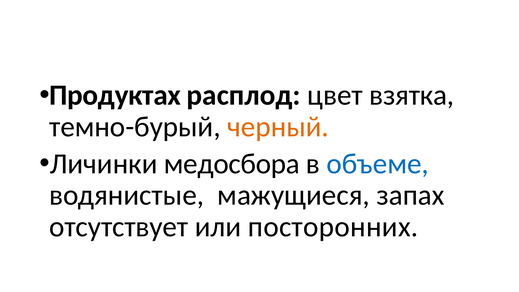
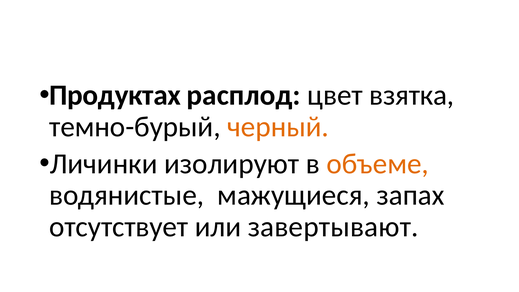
медосбора: медосбора -> изолируют (232, 164)
объеме colour: blue -> orange (378, 164)
посторонних: посторонних -> завертывают (333, 227)
